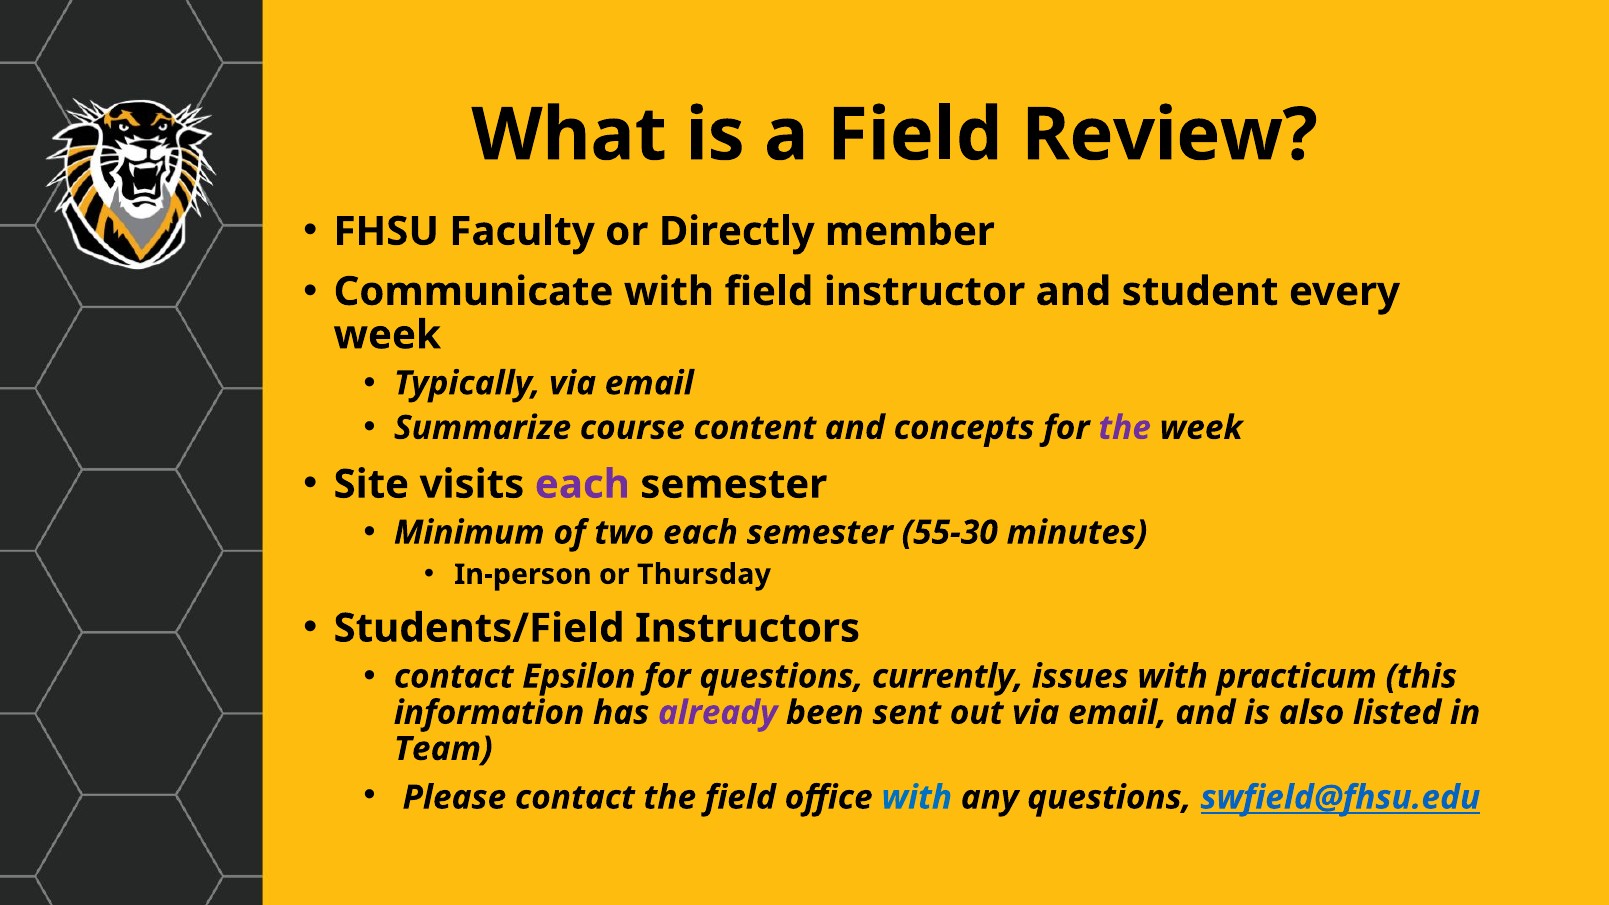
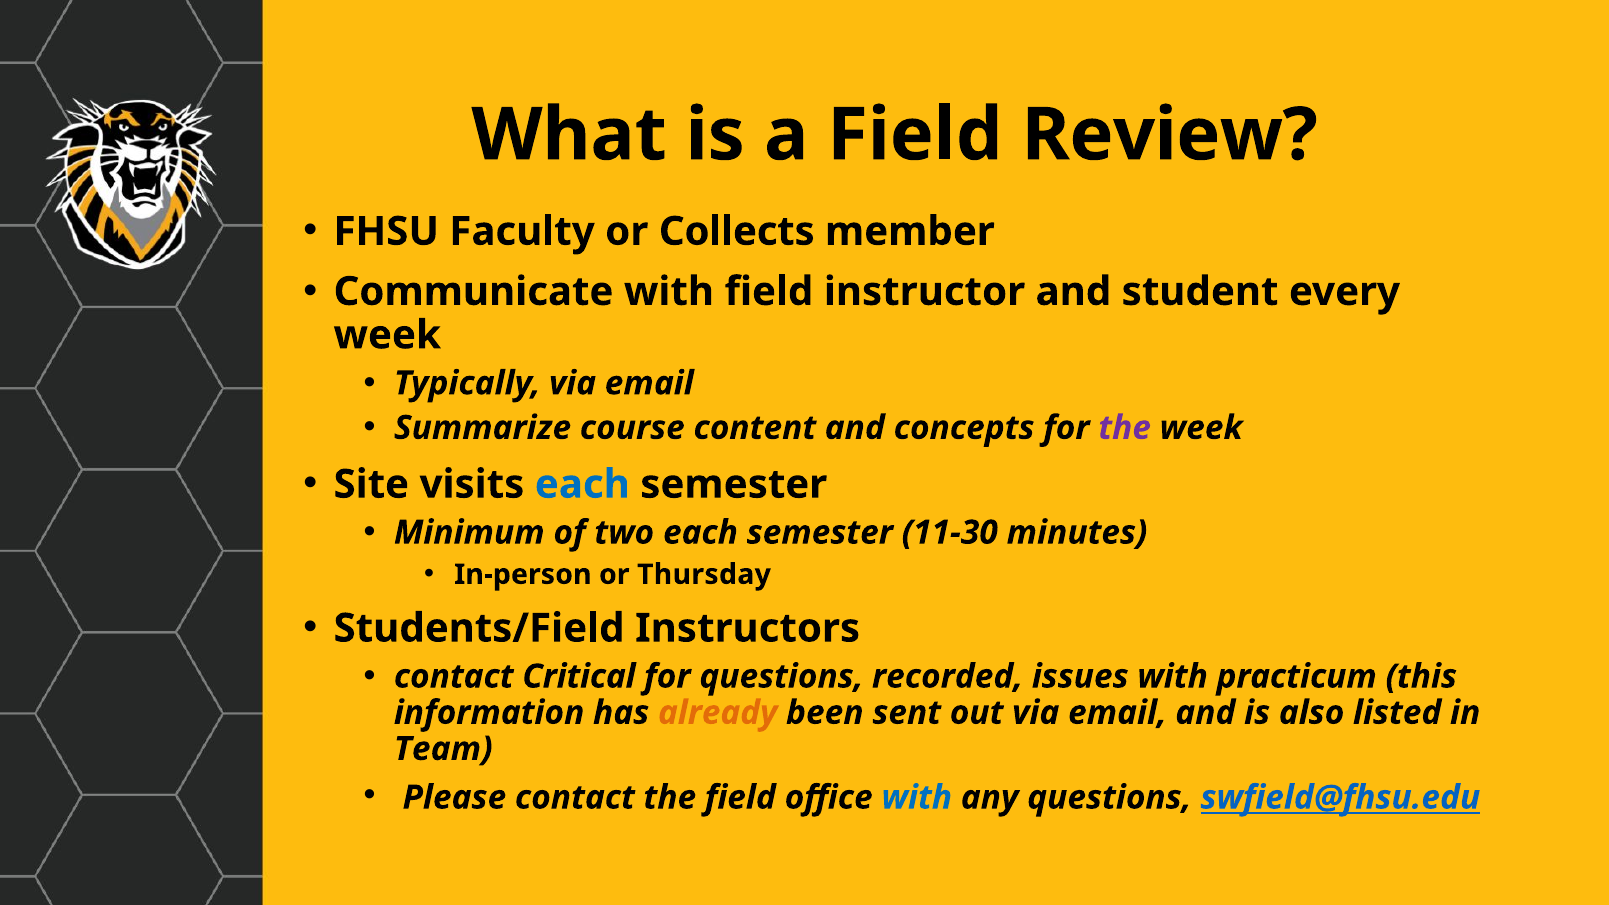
Directly: Directly -> Collects (737, 231)
each colour: purple -> blue (582, 484)
55-30: 55-30 -> 11-30 (950, 533)
Epsilon: Epsilon -> Critical (579, 677)
currently: currently -> recorded (947, 677)
already colour: purple -> orange (718, 713)
